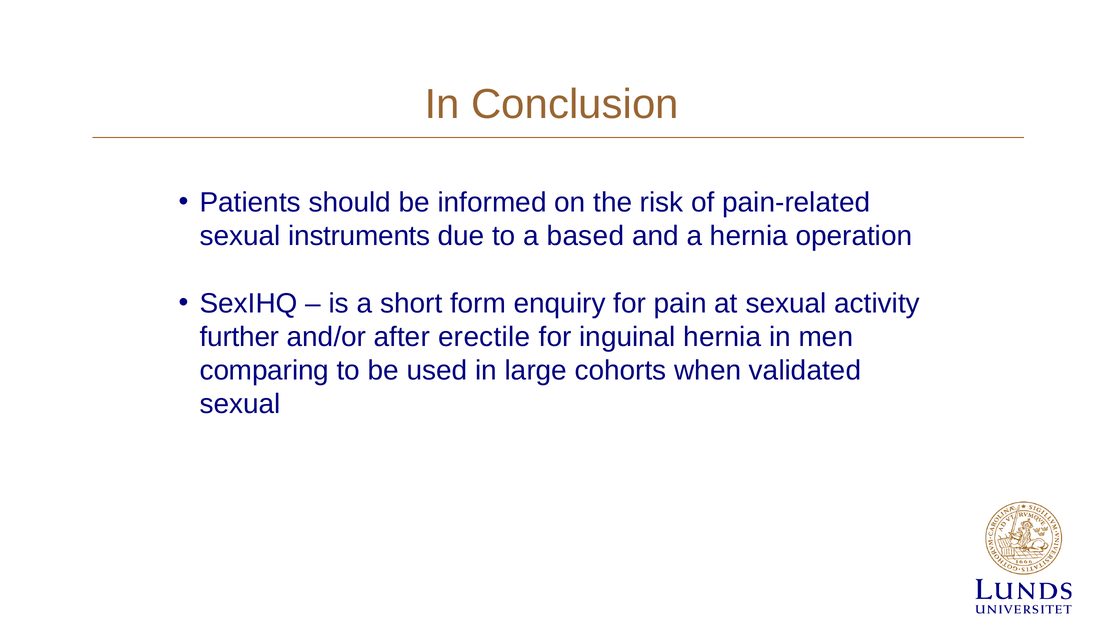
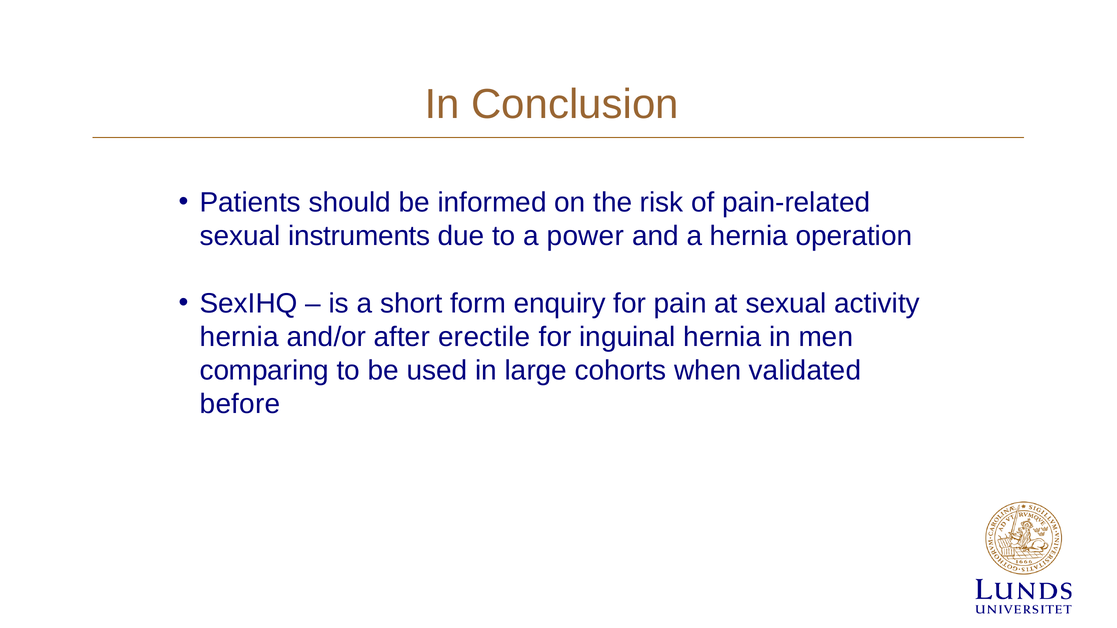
based: based -> power (585, 236)
further: further -> hernia (239, 337)
sexual: sexual -> before (240, 404)
